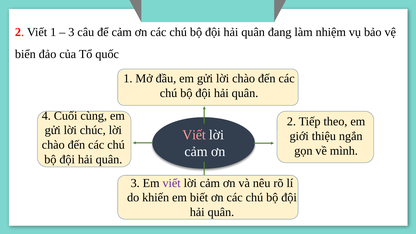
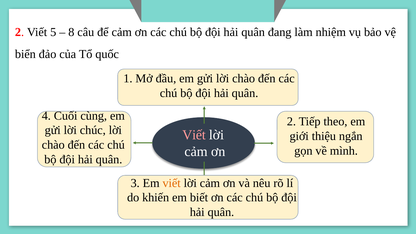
Viết 1: 1 -> 5 (53, 32)
3: 3 -> 8 (71, 32)
viết colour: purple -> orange (172, 183)
